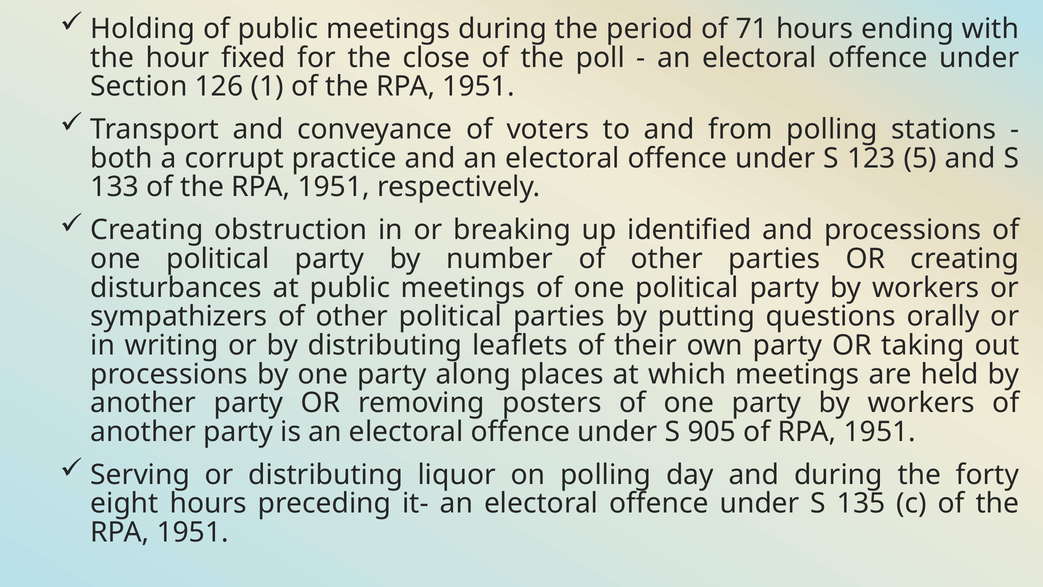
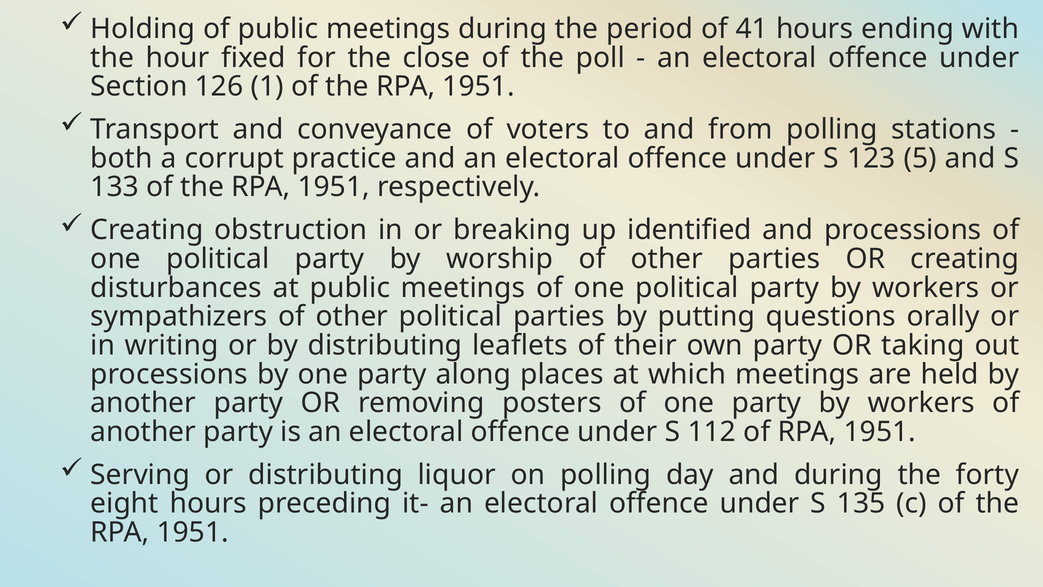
71: 71 -> 41 (752, 29)
number: number -> worship (500, 259)
905: 905 -> 112 (712, 432)
